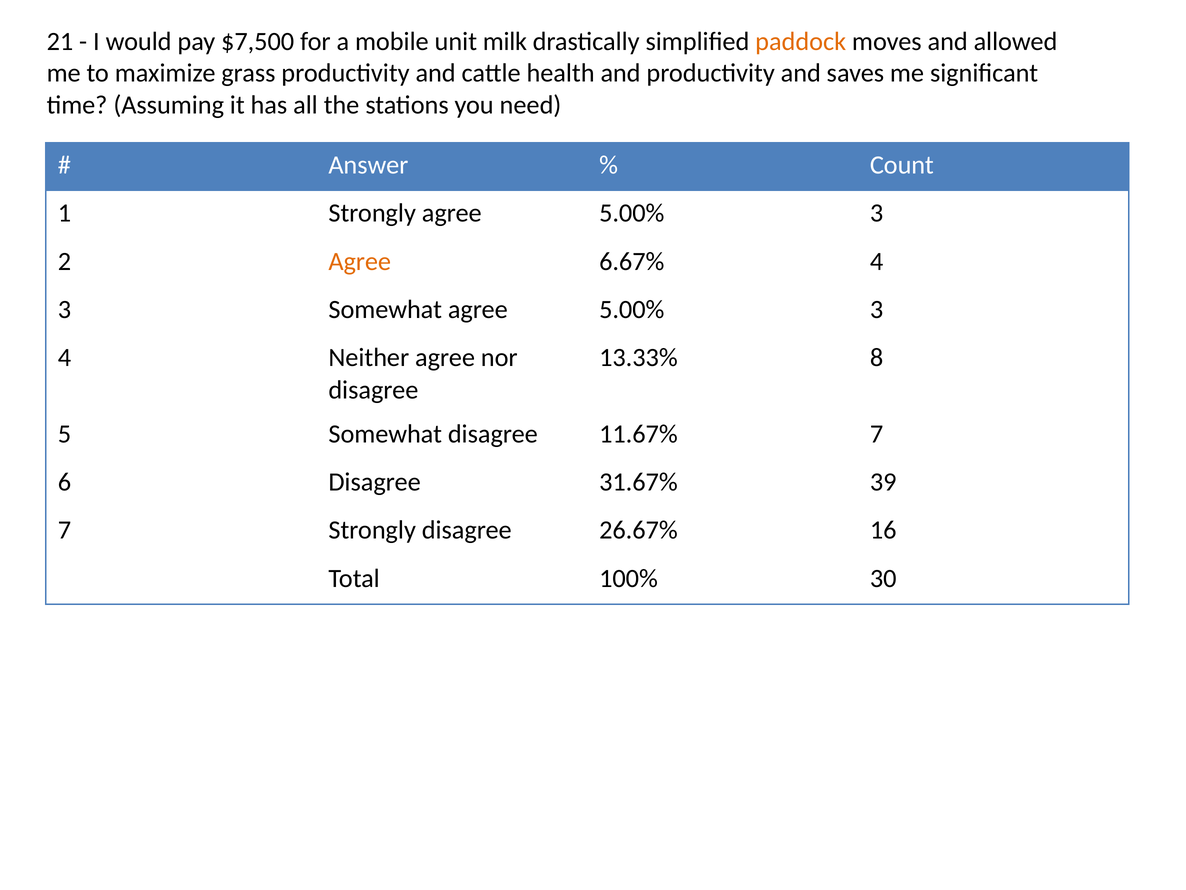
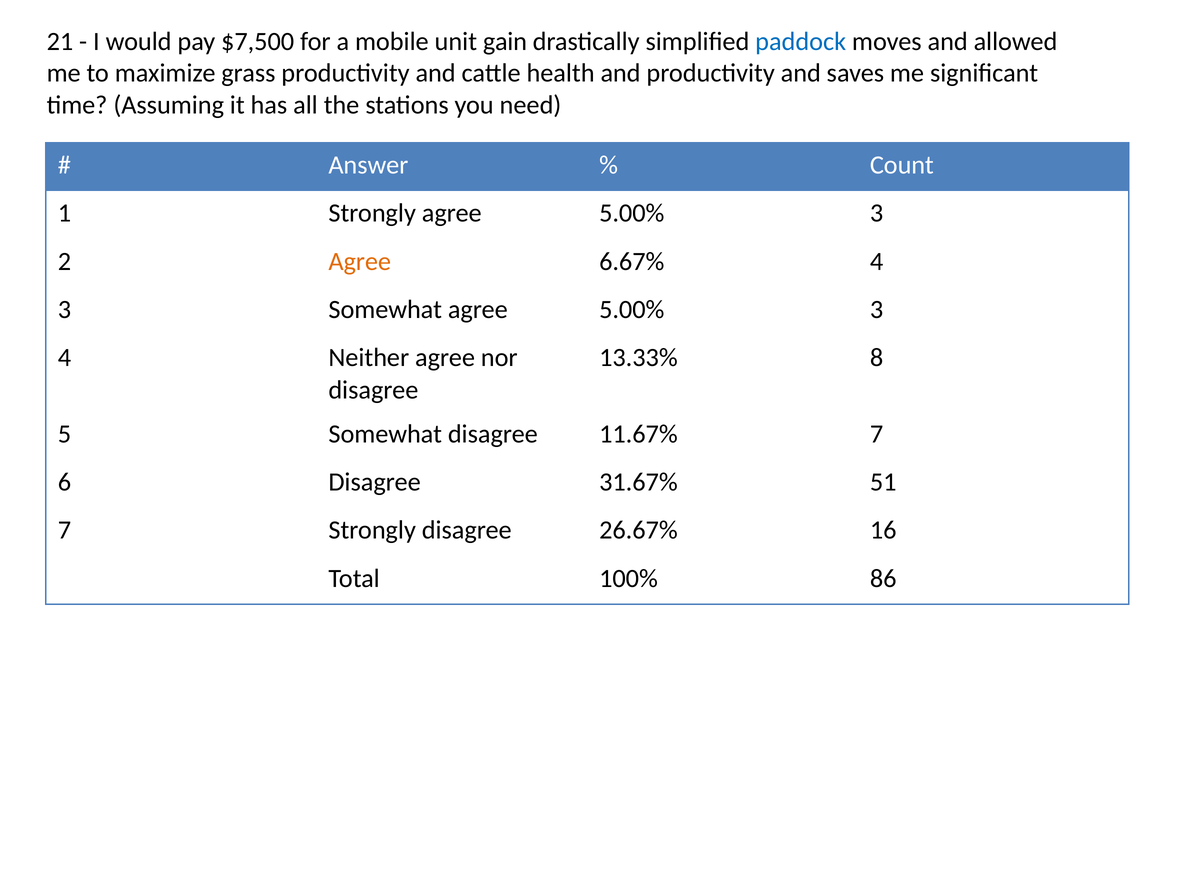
milk: milk -> gain (505, 42)
paddock colour: orange -> blue (801, 42)
39: 39 -> 51 (883, 482)
30: 30 -> 86 (883, 578)
